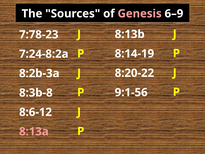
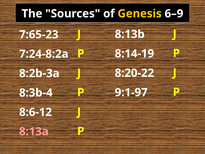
Genesis colour: pink -> yellow (140, 14)
7:78-23: 7:78-23 -> 7:65-23 (39, 35)
9:1-56: 9:1-56 -> 9:1-97 (131, 92)
8:3b-8: 8:3b-8 -> 8:3b-4 (36, 93)
